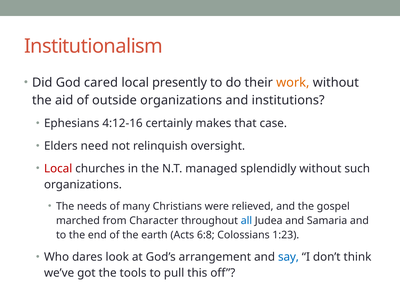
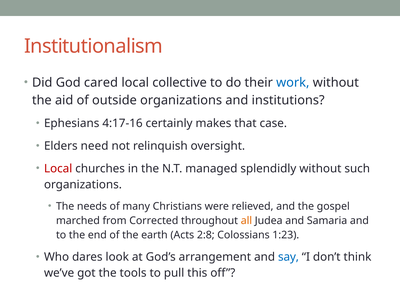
presently: presently -> collective (180, 83)
work colour: orange -> blue (293, 83)
4:12-16: 4:12-16 -> 4:17-16 (122, 123)
Character: Character -> Corrected (154, 221)
all colour: blue -> orange (246, 221)
6:8: 6:8 -> 2:8 (206, 235)
